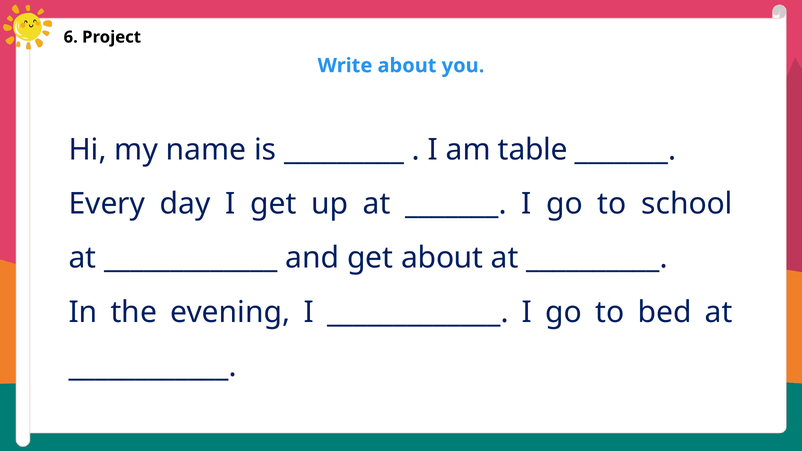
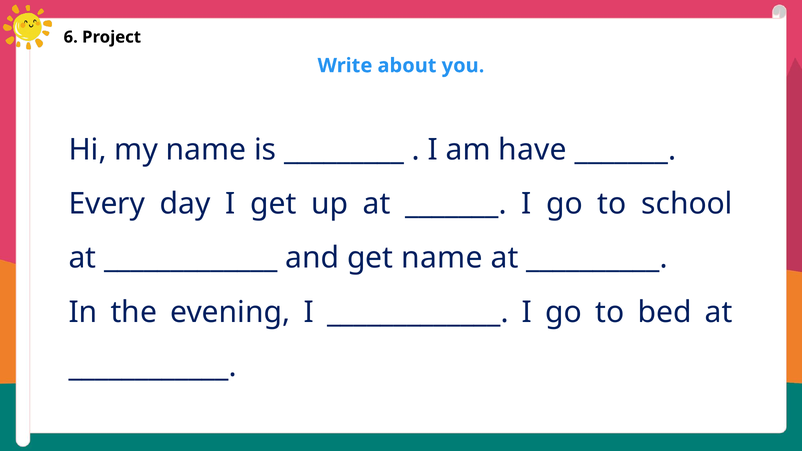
table: table -> have (533, 150)
get about: about -> name (442, 258)
